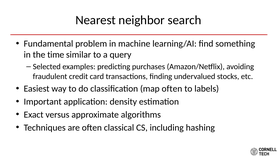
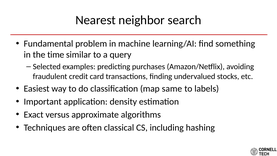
map often: often -> same (172, 89)
